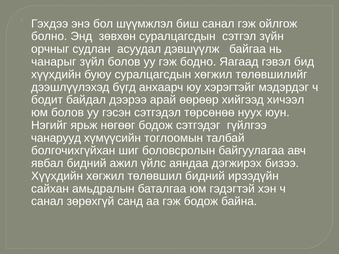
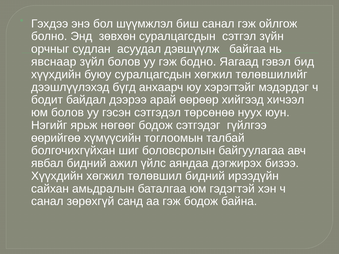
чанарыг: чанарыг -> явснаар (54, 62)
чанарууд: чанарууд -> өөрийгөө (56, 138)
